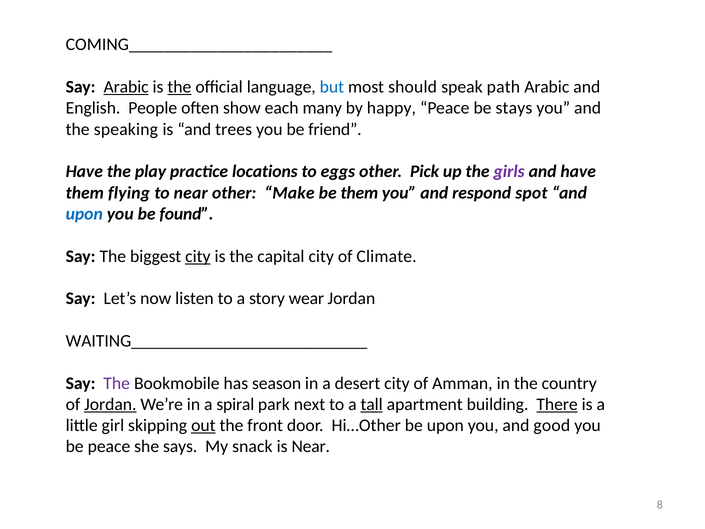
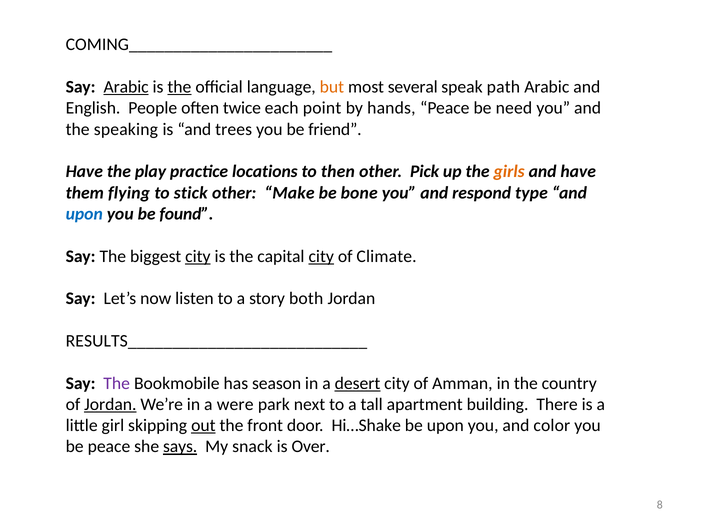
but colour: blue -> orange (332, 87)
should: should -> several (413, 87)
show: show -> twice (242, 108)
many: many -> point (322, 108)
happy: happy -> hands (391, 108)
stays: stays -> need (514, 108)
eggs: eggs -> then (338, 172)
girls colour: purple -> orange (509, 172)
to near: near -> stick (191, 193)
be them: them -> bone (359, 193)
spot: spot -> type (531, 193)
city underline: none -> present (321, 256)
wear: wear -> both (306, 298)
WAITING___________________________: WAITING___________________________ -> RESULTS___________________________ (216, 341)
desert underline: none -> present (357, 383)
spiral: spiral -> were (235, 404)
tall underline: present -> none (372, 404)
There underline: present -> none (557, 404)
Hi…Other: Hi…Other -> Hi…Shake (366, 425)
good: good -> color (552, 425)
says underline: none -> present (180, 446)
is Near: Near -> Over (311, 446)
